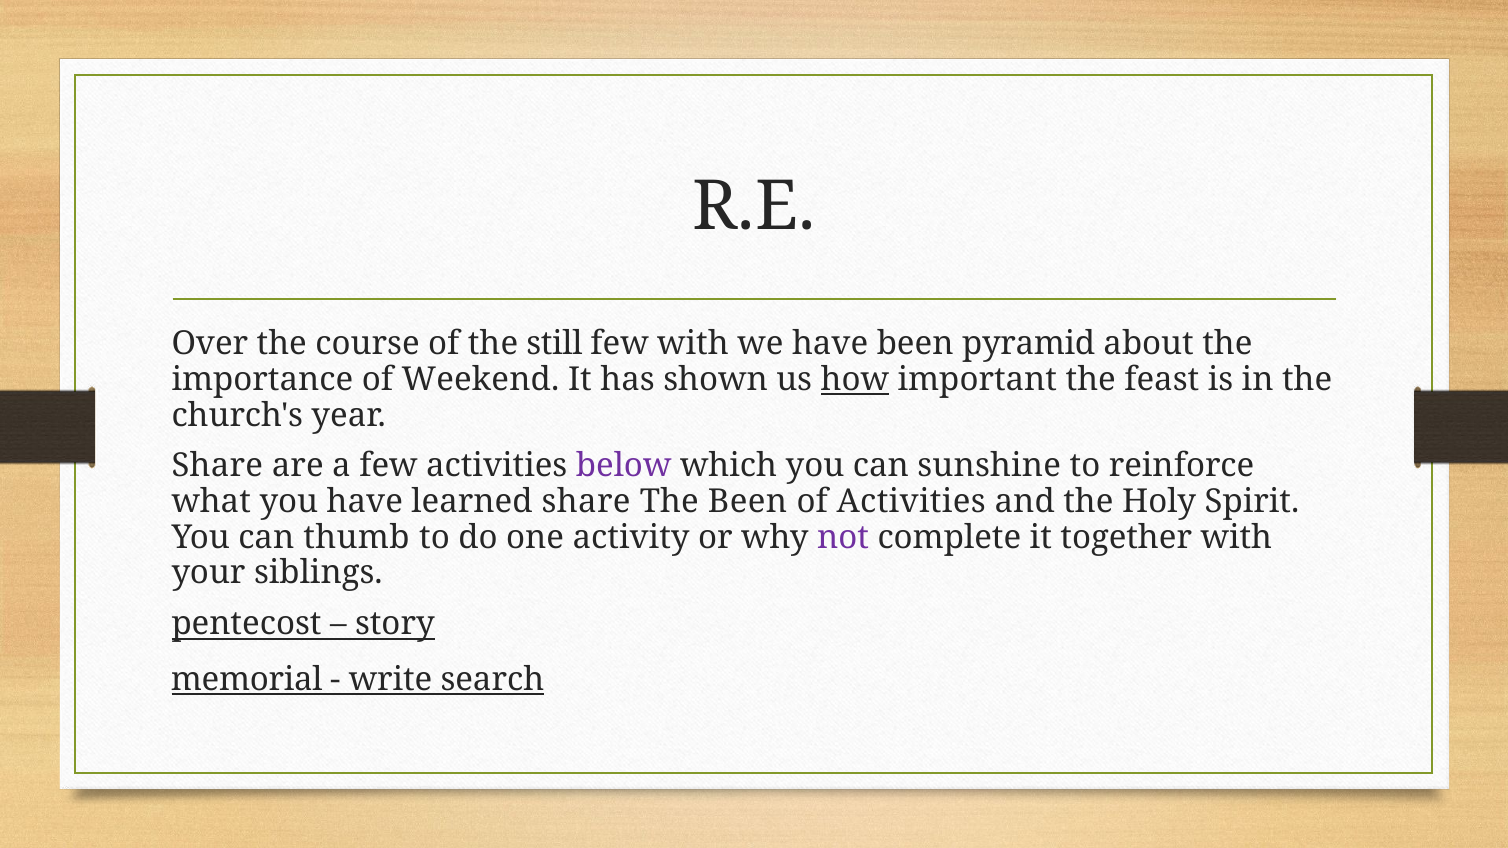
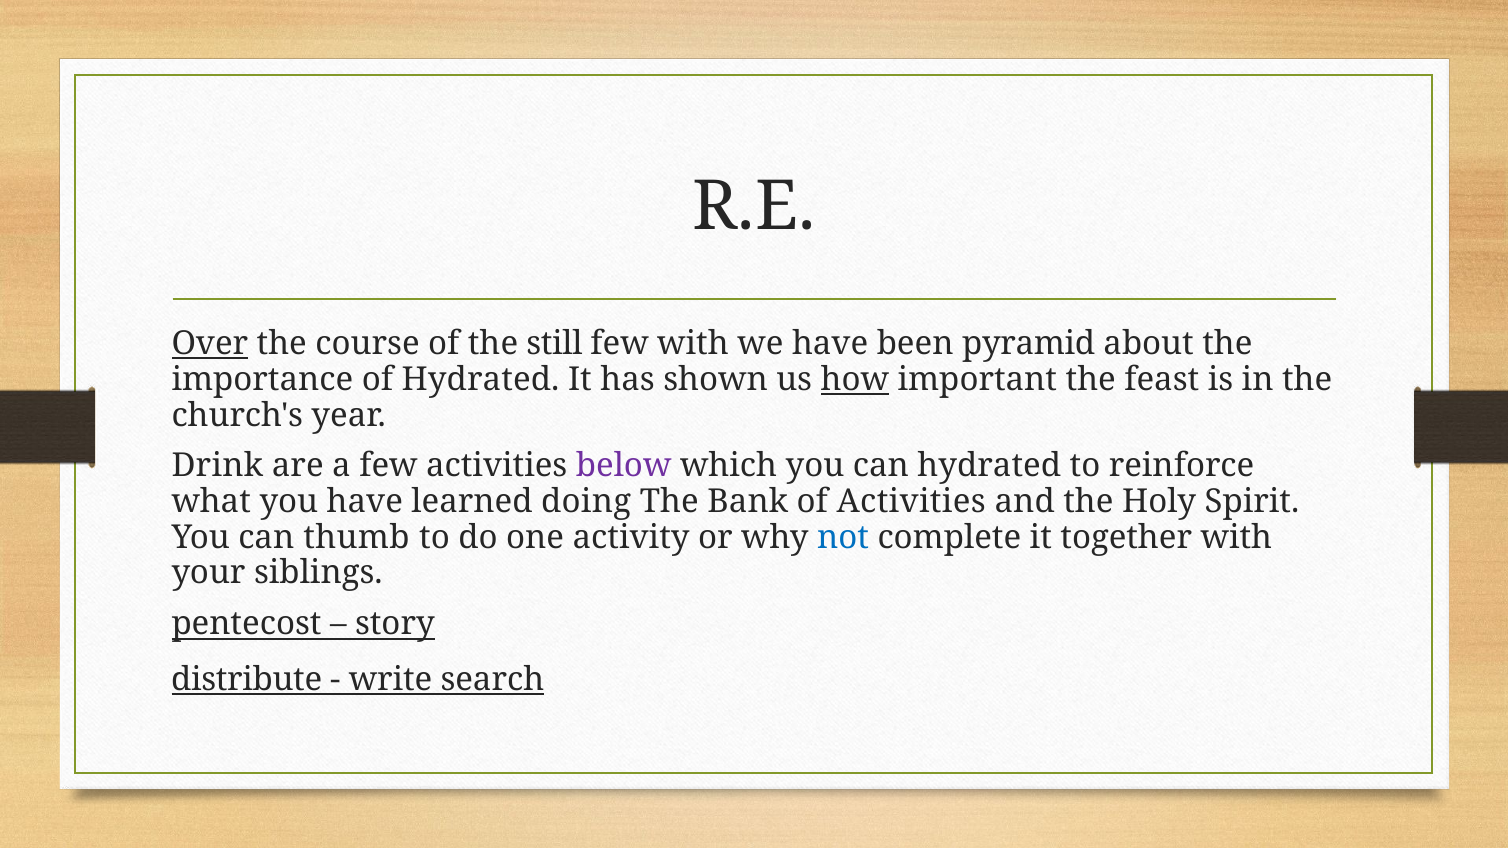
Over underline: none -> present (210, 344)
of Weekend: Weekend -> Hydrated (481, 380)
Share: Share -> Drink (217, 466)
can sunshine: sunshine -> hydrated (989, 466)
learned share: share -> doing (586, 502)
The Been: Been -> Bank (748, 502)
not colour: purple -> blue (843, 537)
memorial: memorial -> distribute (247, 679)
